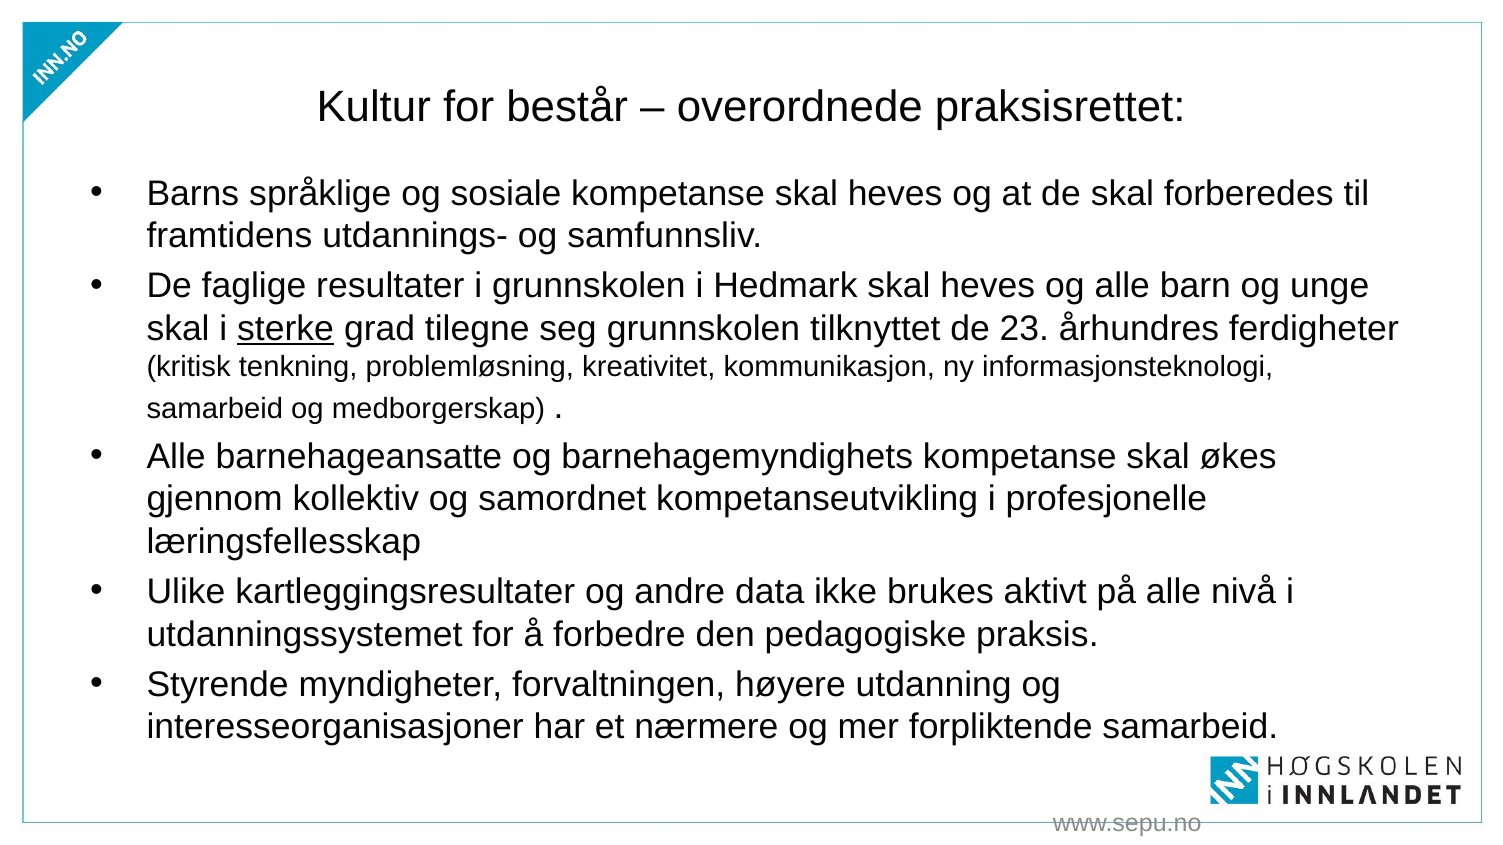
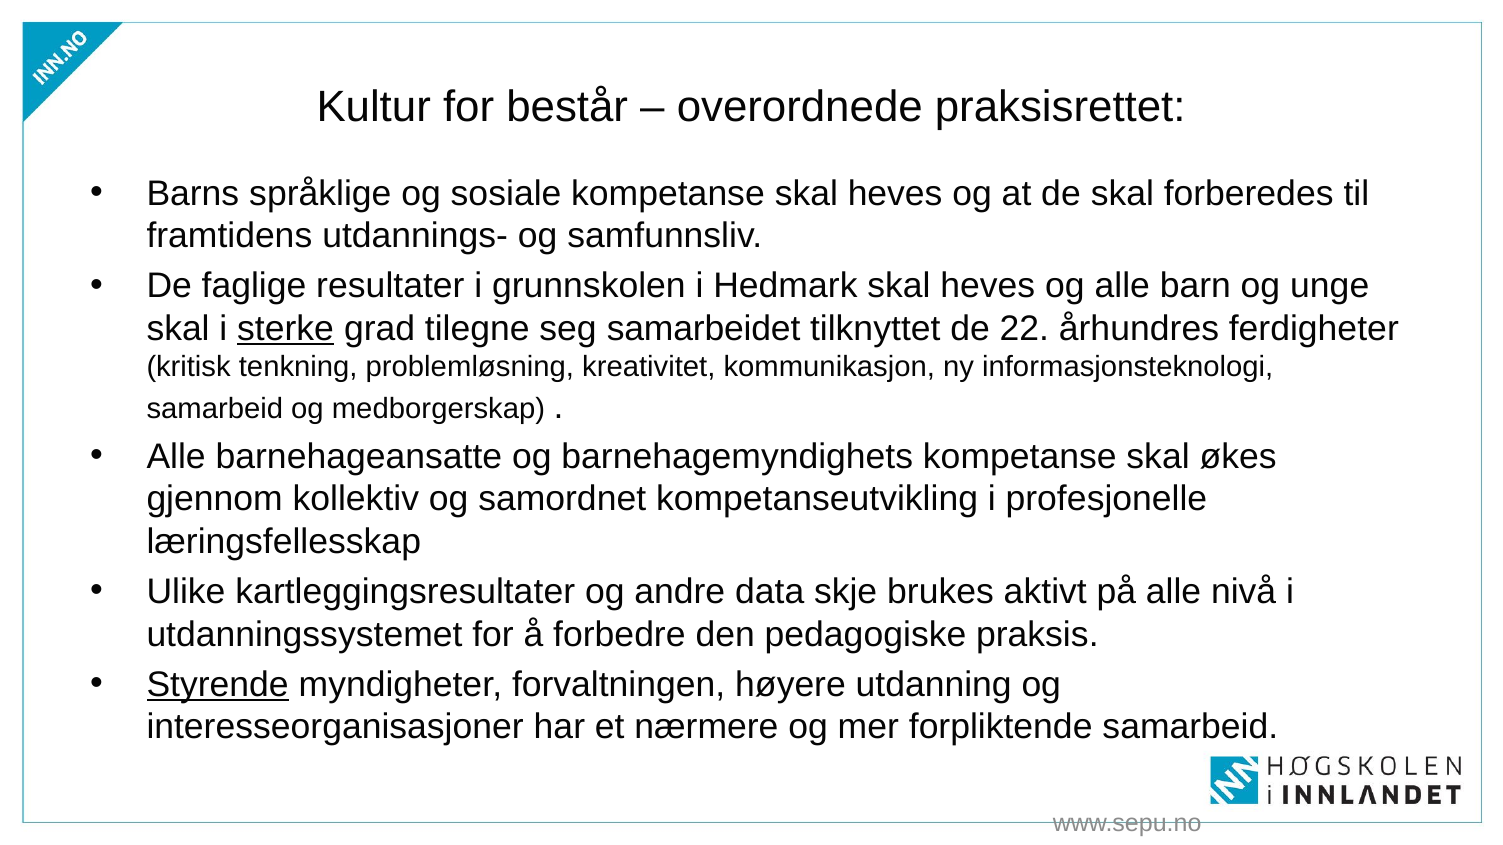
seg grunnskolen: grunnskolen -> samarbeidet (704, 329)
23: 23 -> 22 (1024, 329)
ikke: ikke -> skje (846, 592)
Styrende underline: none -> present (218, 685)
